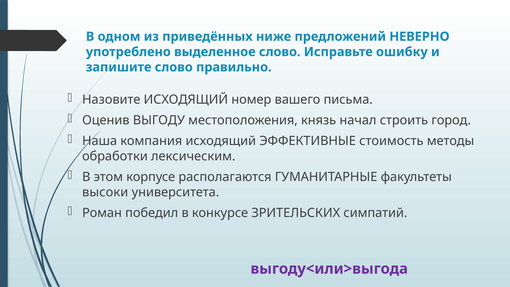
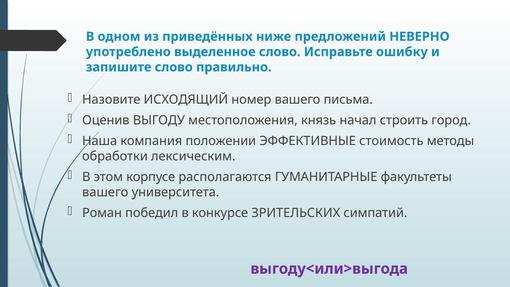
компания исходящий: исходящий -> положении (221, 141)
высоки: высоки -> вашего (105, 192)
